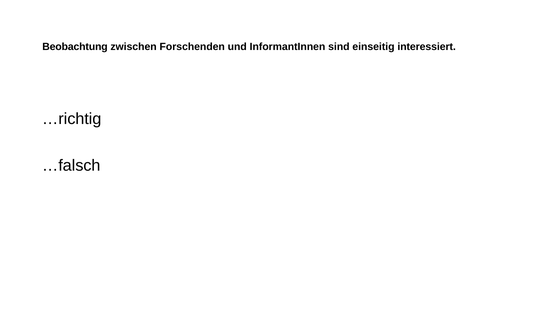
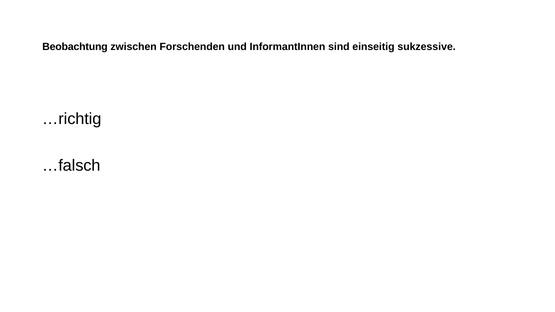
interessiert: interessiert -> sukzessive (427, 47)
